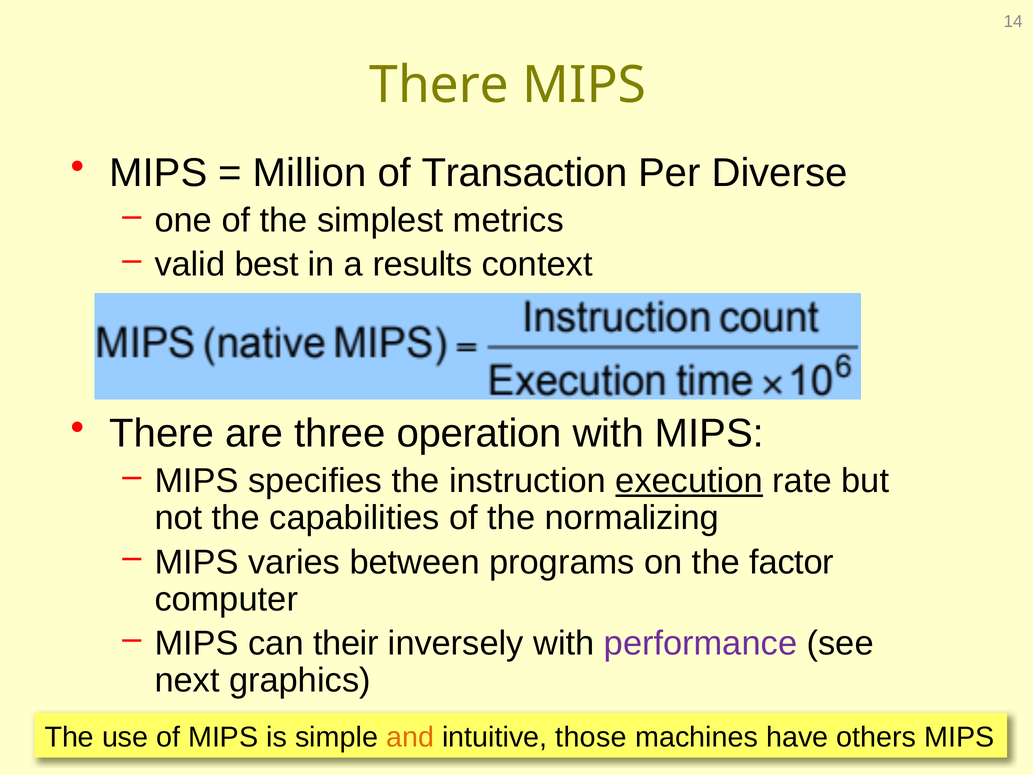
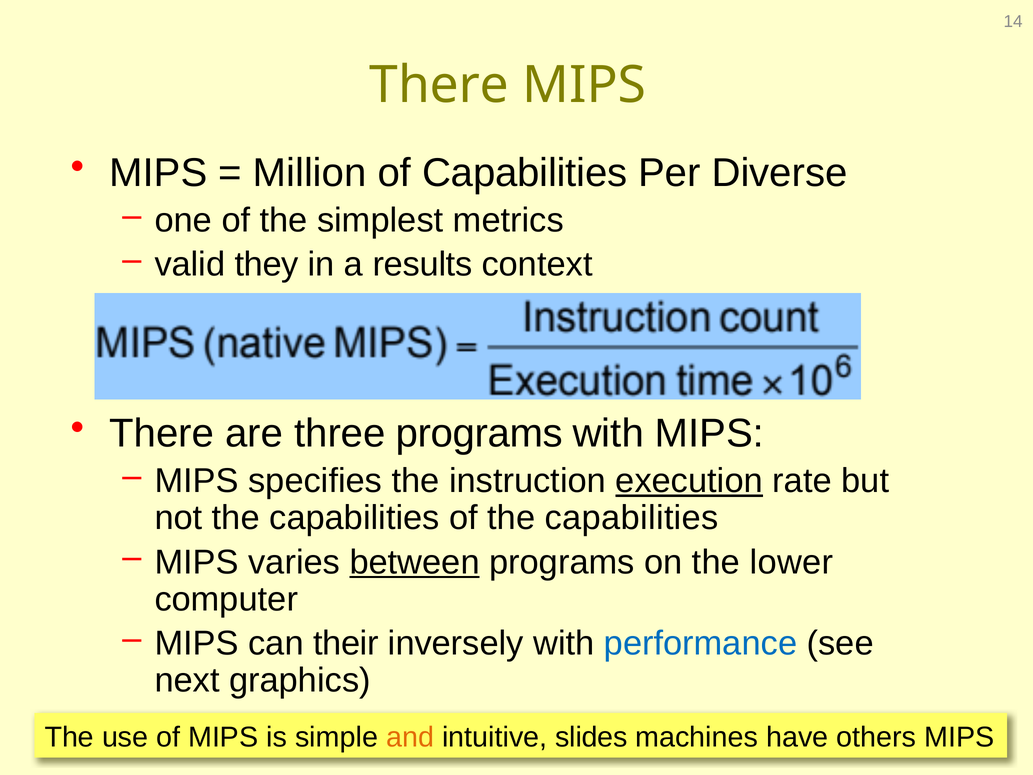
of Transaction: Transaction -> Capabilities (525, 173)
best: best -> they (267, 264)
three operation: operation -> programs (479, 434)
of the normalizing: normalizing -> capabilities (632, 518)
between underline: none -> present (415, 562)
factor: factor -> lower (791, 562)
performance colour: purple -> blue (701, 643)
those: those -> slides (591, 737)
